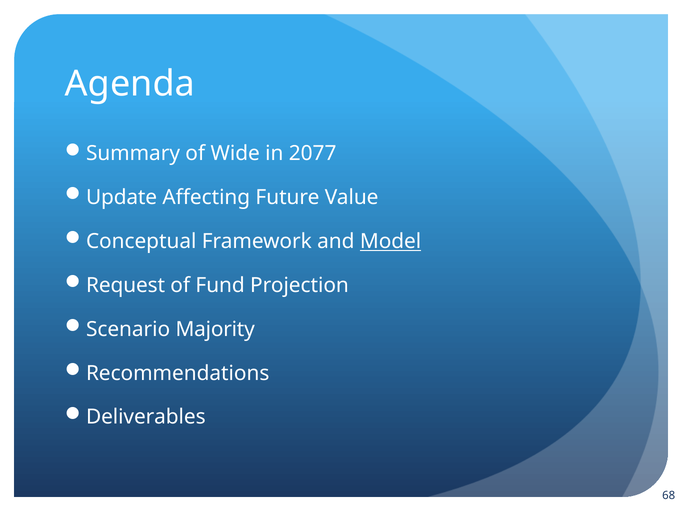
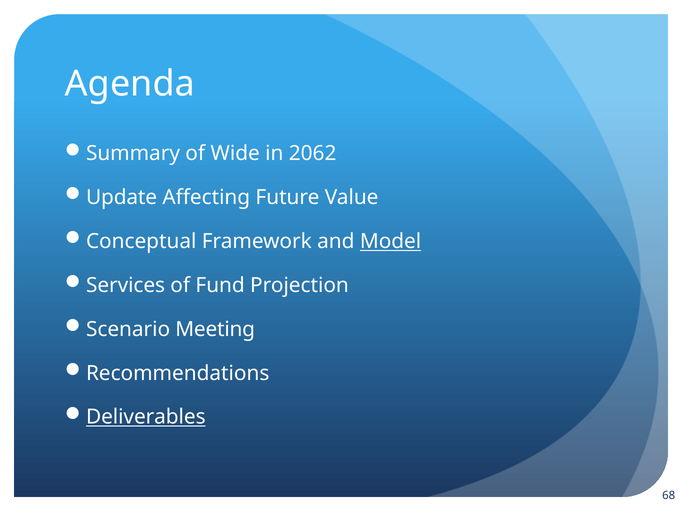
2077: 2077 -> 2062 (313, 154)
Request: Request -> Services (126, 286)
Majority: Majority -> Meeting (215, 330)
Deliverables underline: none -> present (146, 417)
